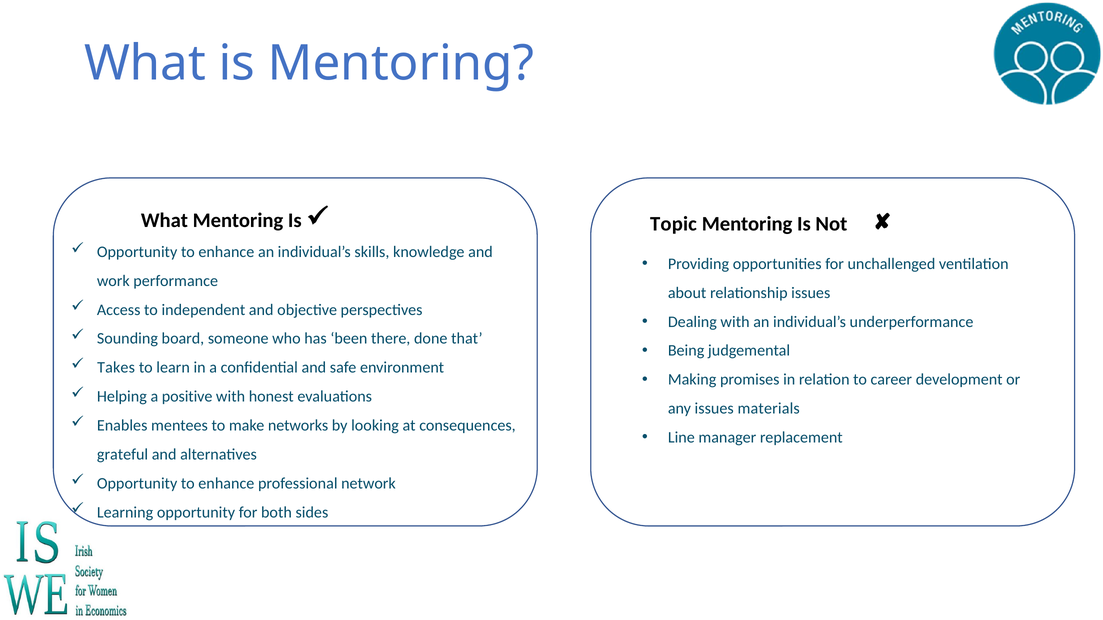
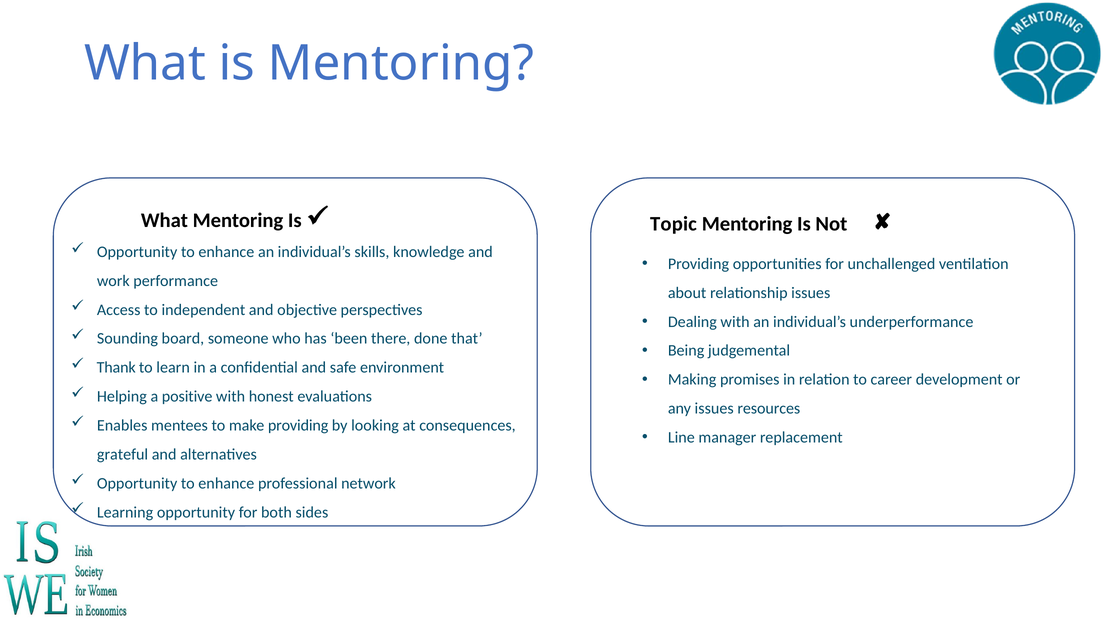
Takes: Takes -> Thank (116, 368)
materials: materials -> resources (769, 409)
make networks: networks -> providing (298, 426)
